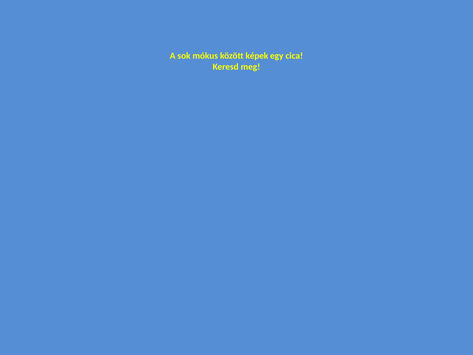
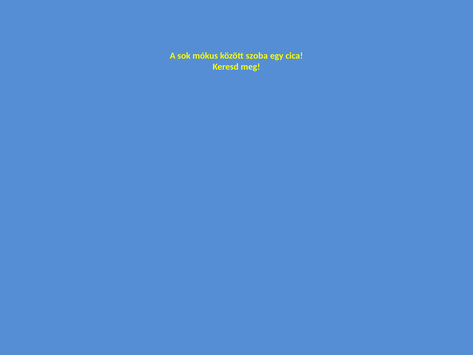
képek: képek -> szoba (257, 56)
